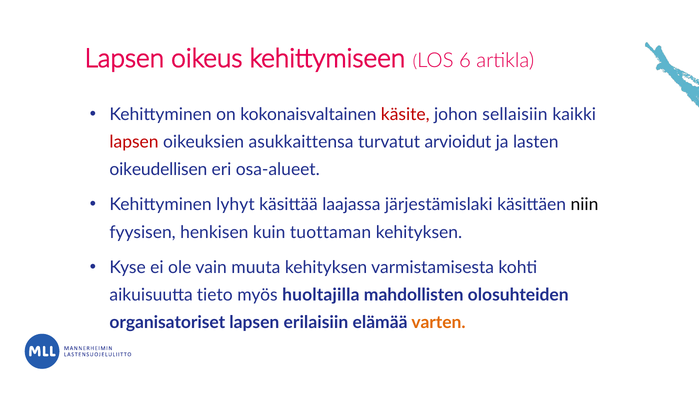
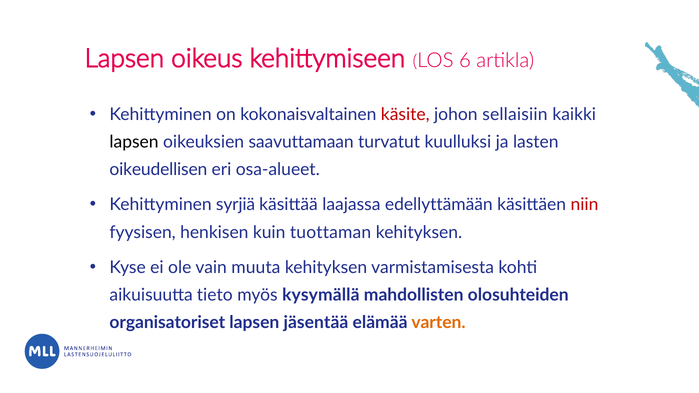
lapsen colour: red -> black (134, 142)
asukkaittensa: asukkaittensa -> saavuttamaan (301, 142)
arvioidut: arvioidut -> kuulluksi (458, 142)
lyhyt: lyhyt -> syrjiä (236, 205)
järjestämislaki: järjestämislaki -> edellyttämään (439, 205)
niin colour: black -> red (584, 205)
huoltajilla: huoltajilla -> kysymällä (321, 295)
erilaisiin: erilaisiin -> jäsentää (316, 323)
